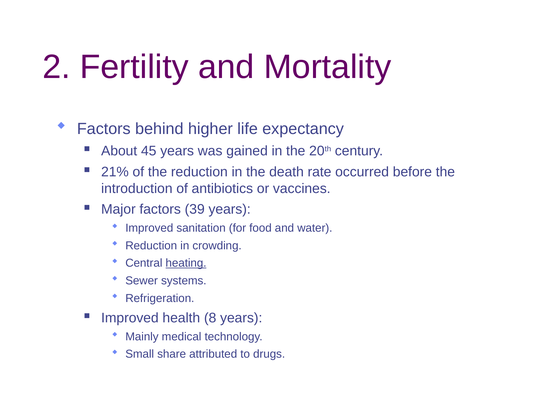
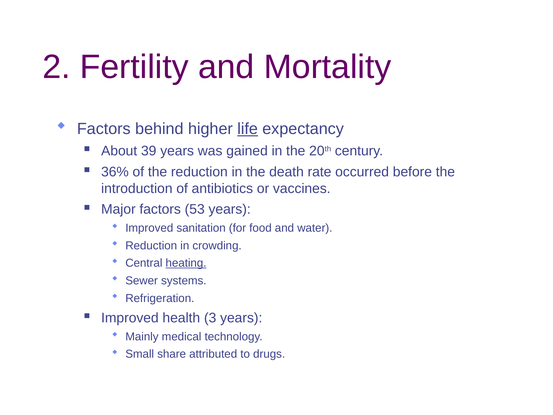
life underline: none -> present (248, 129)
45: 45 -> 39 (149, 151)
21%: 21% -> 36% (115, 172)
39: 39 -> 53 (195, 209)
8: 8 -> 3 (210, 318)
